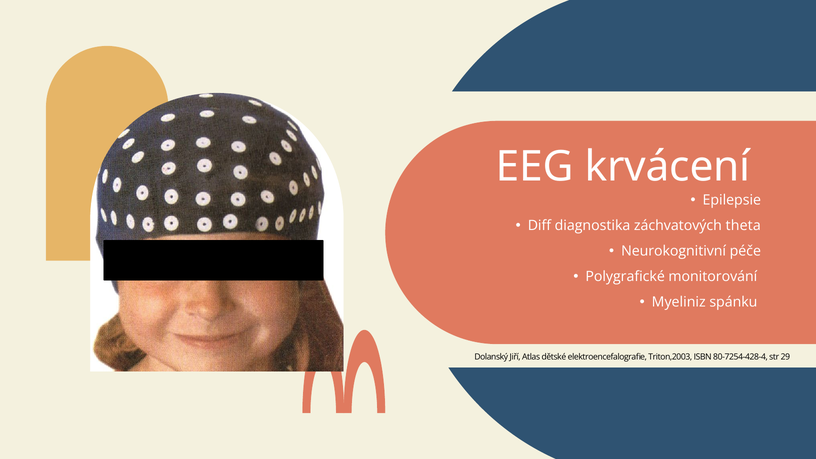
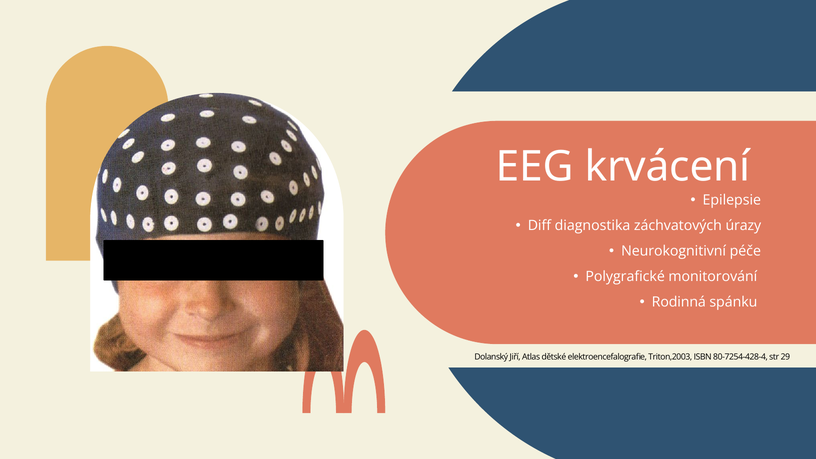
theta: theta -> úrazy (743, 226)
Myeliniz: Myeliniz -> Rodinná (679, 302)
